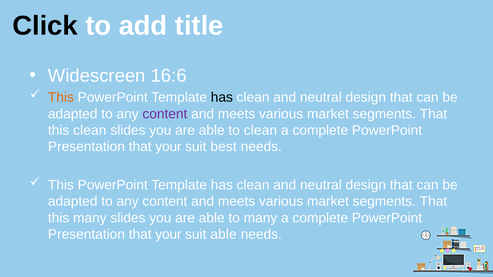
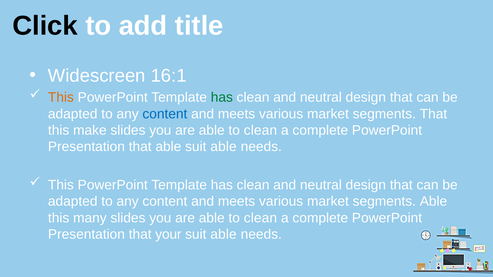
16:6: 16:6 -> 16:1 (169, 76)
has colour: black -> green (222, 98)
content colour: purple -> blue (165, 114)
this clean: clean -> make (90, 130)
your: your -> able (168, 147)
best: best -> able (224, 147)
That: That -> Able (433, 202)
many: many -> clean (260, 218)
